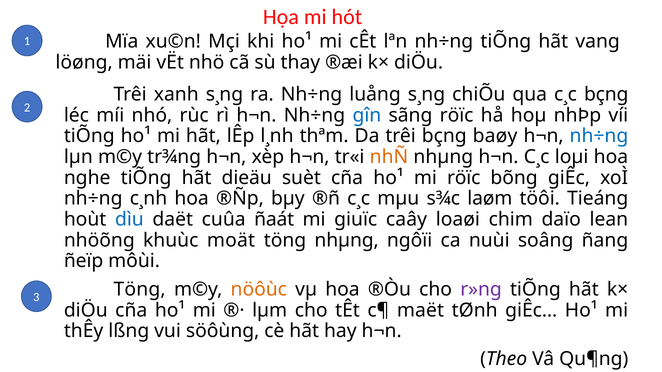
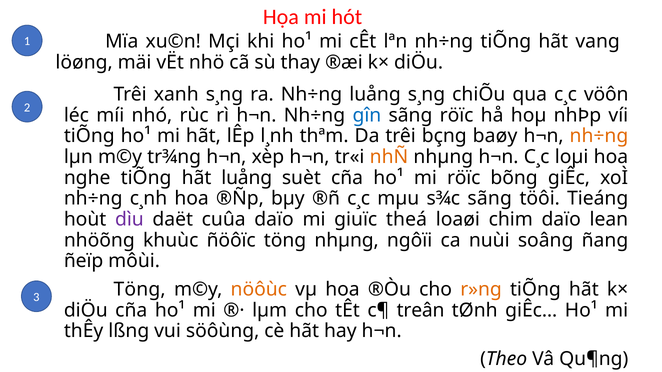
c¸c bçng: bçng -> vöôn (606, 95)
nh÷ng colour: blue -> orange (599, 136)
hãt dieäu: dieäu -> luång (247, 178)
s¾c laøm: laøm -> sãng (490, 199)
dìu colour: blue -> purple (129, 220)
cuûa ñaát: ñaát -> daïo (274, 220)
caây: caây -> theá (406, 220)
moät: moät -> ñöôïc (231, 241)
r»ng colour: purple -> orange (481, 290)
maët: maët -> treân (421, 310)
